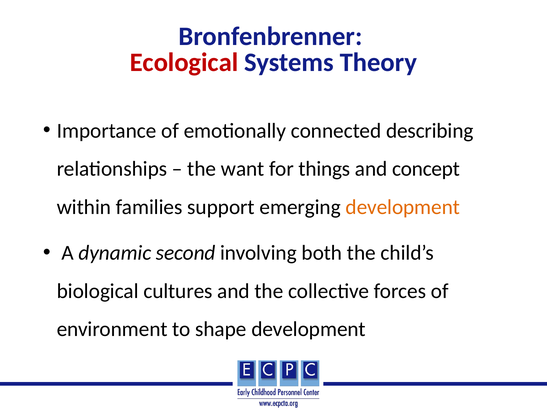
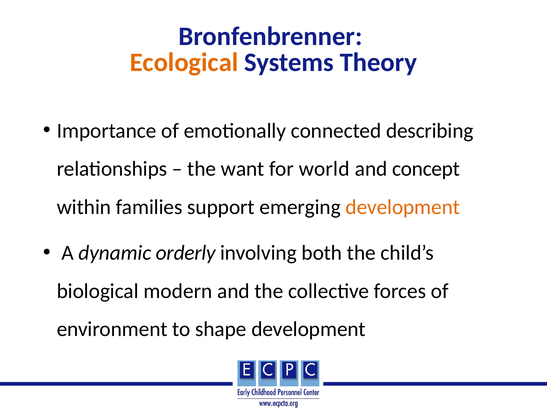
Ecological colour: red -> orange (184, 62)
things: things -> world (324, 169)
second: second -> orderly (186, 253)
cultures: cultures -> modern (178, 291)
